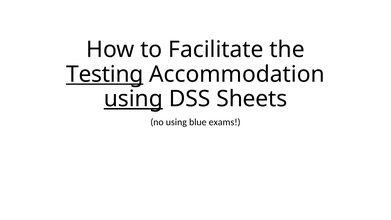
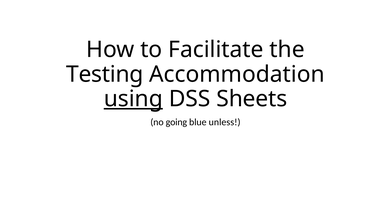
Testing underline: present -> none (105, 74)
no using: using -> going (176, 122)
exams: exams -> unless (225, 122)
